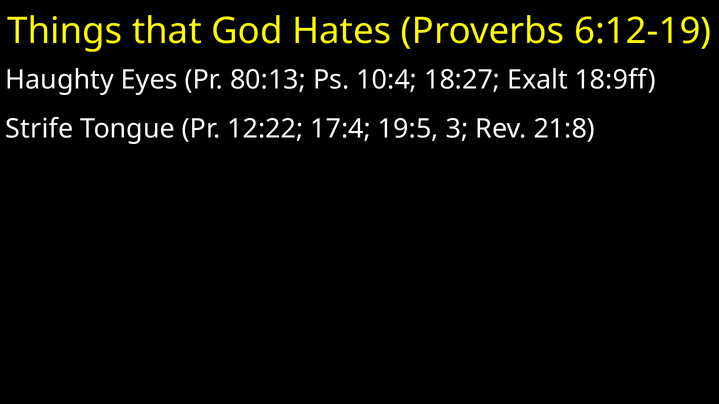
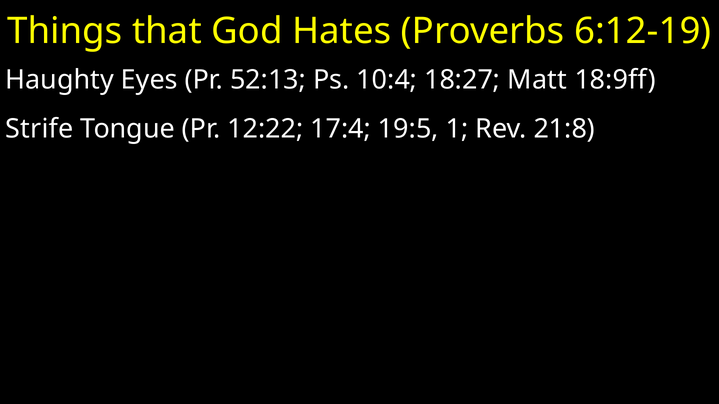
80:13: 80:13 -> 52:13 (268, 80)
Exalt: Exalt -> Matt (537, 80)
3: 3 -> 1 (457, 129)
